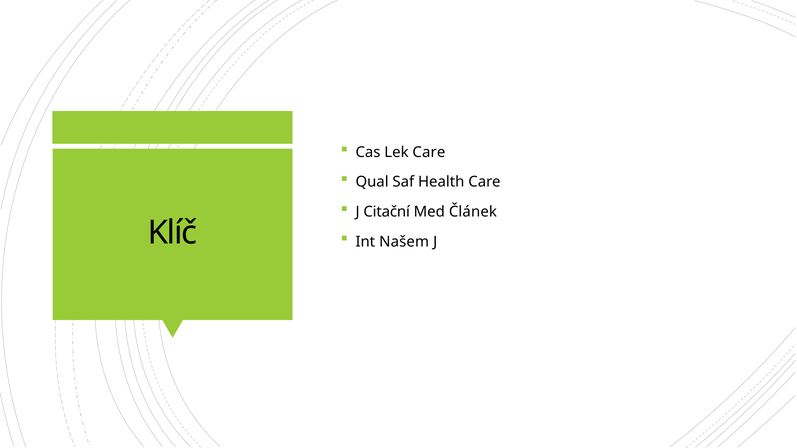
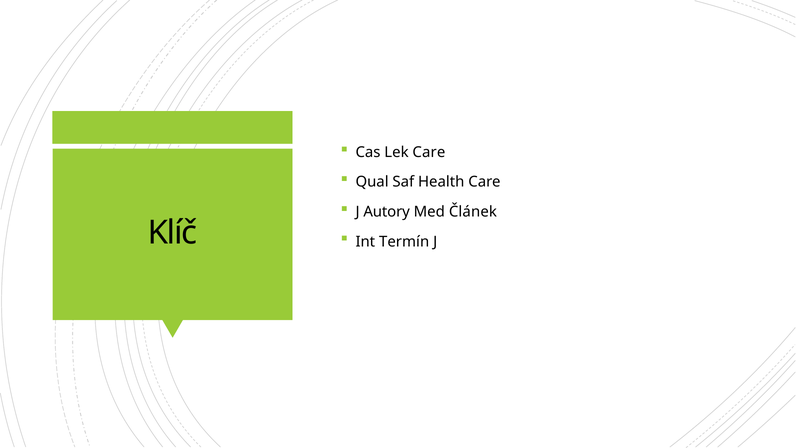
Citační: Citační -> Autory (387, 212)
Našem: Našem -> Termín (404, 242)
